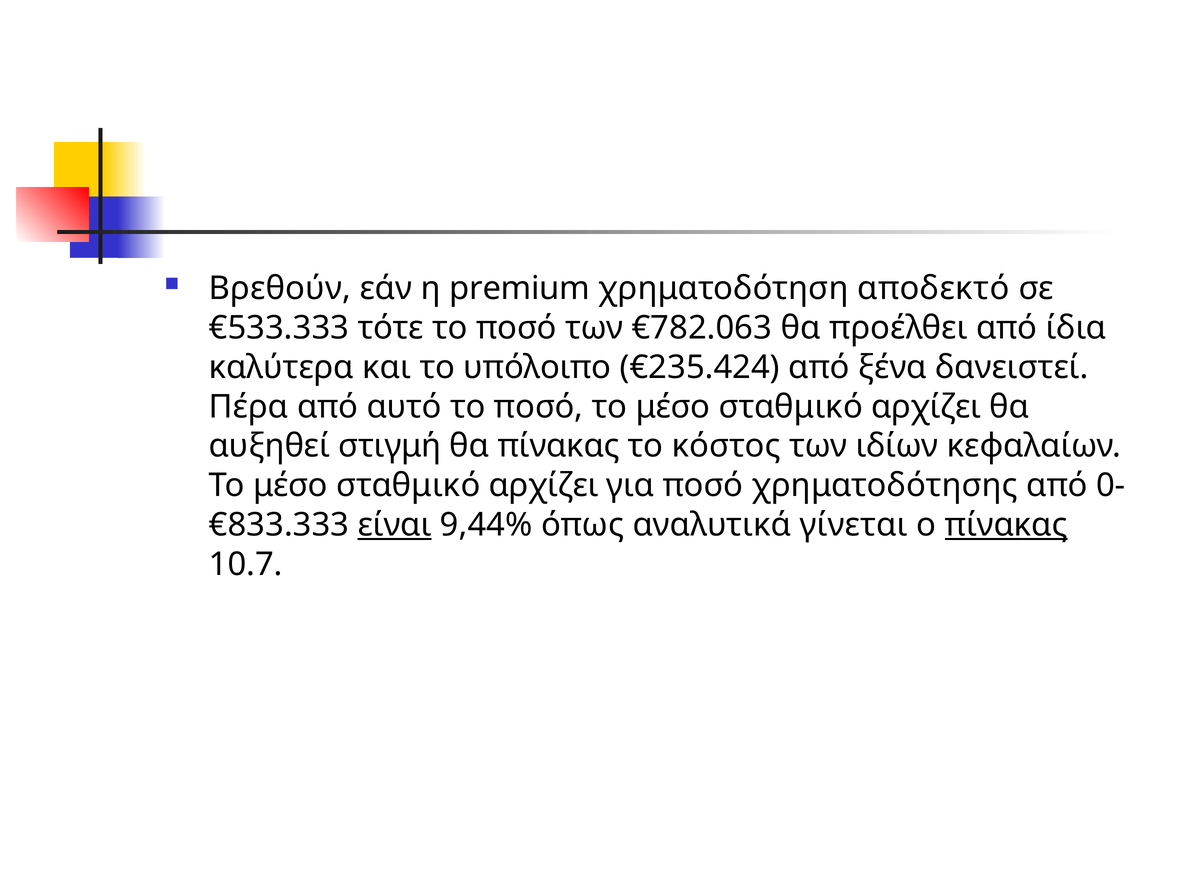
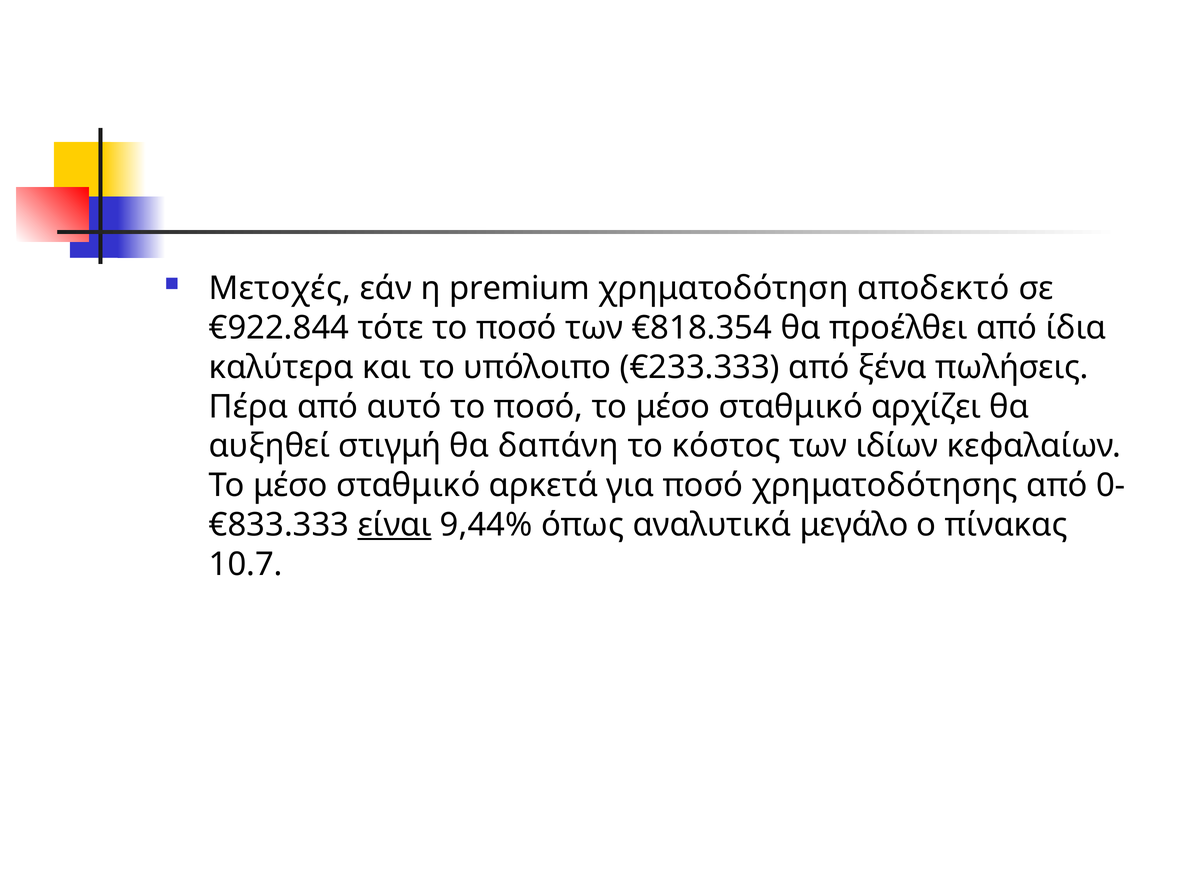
Βρεθούν: Βρεθούν -> Μετοχές (280, 289)
€533.333: €533.333 -> €922.844 (279, 328)
€782.063: €782.063 -> €818.354 (702, 328)
€235.424: €235.424 -> €233.333 (700, 367)
δανειστεί: δανειστεί -> πωλήσεις (1012, 367)
θα πίνακας: πίνακας -> δαπάνη (558, 446)
αρχίζει: αρχίζει -> αρκετά (543, 485)
γίνεται: γίνεται -> μεγάλο (854, 525)
πίνακας underline: present -> none (1006, 525)
